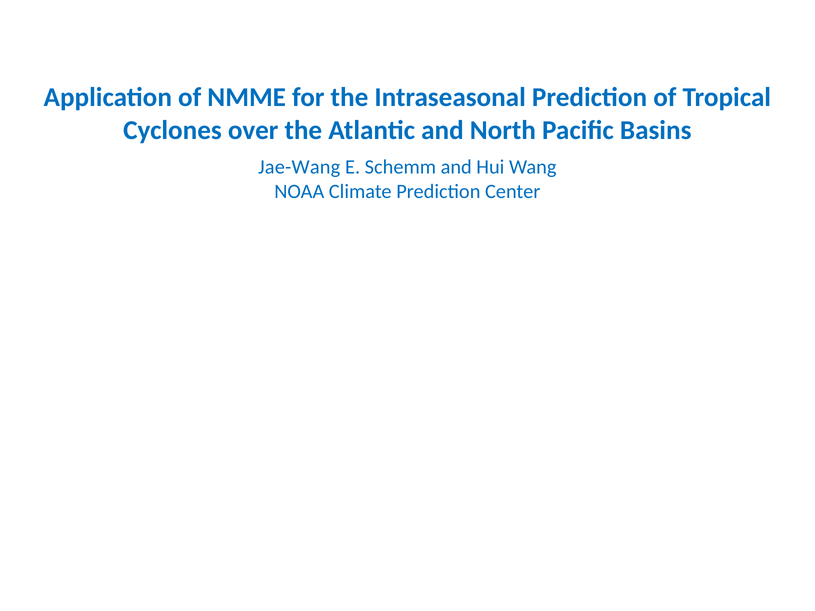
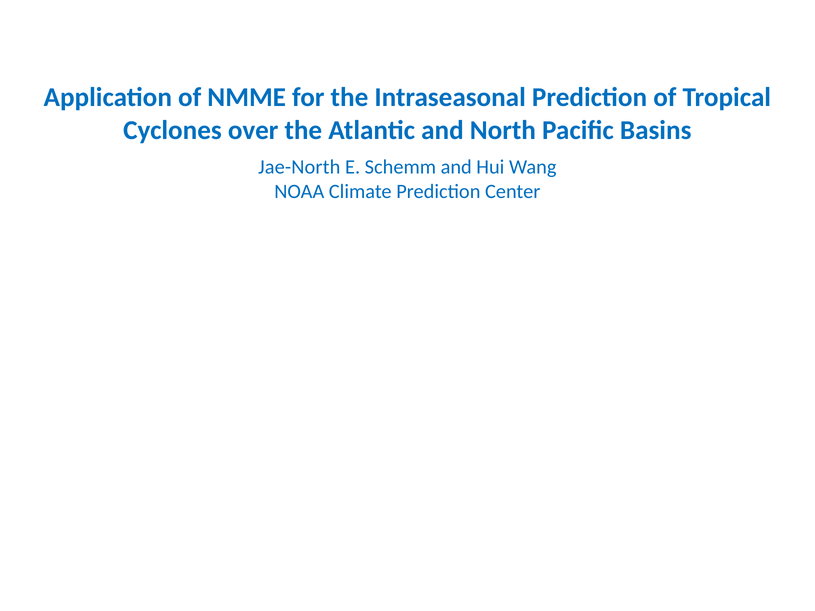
Jae-Wang: Jae-Wang -> Jae-North (299, 167)
